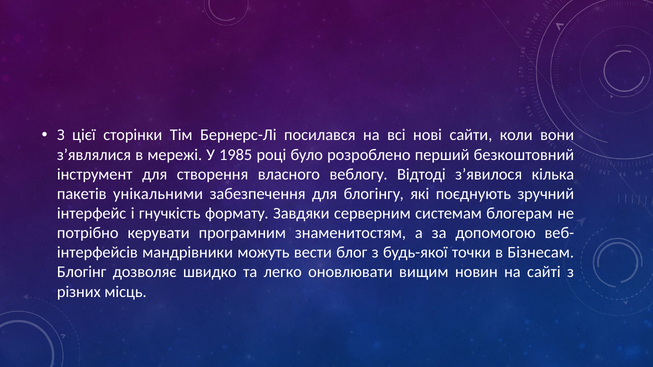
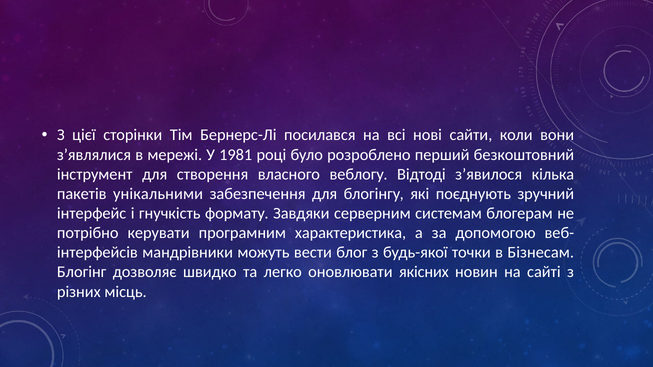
1985: 1985 -> 1981 (236, 155)
знаменитостям: знаменитостям -> характеристика (351, 233)
вищим: вищим -> якісних (424, 272)
